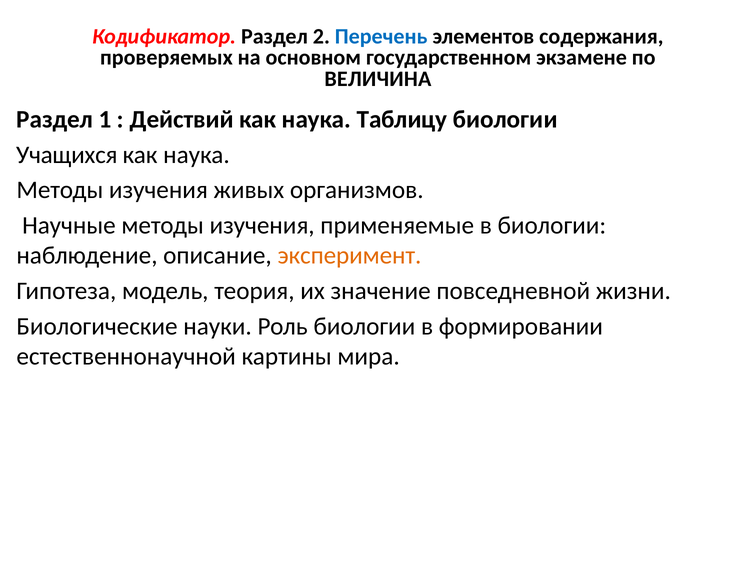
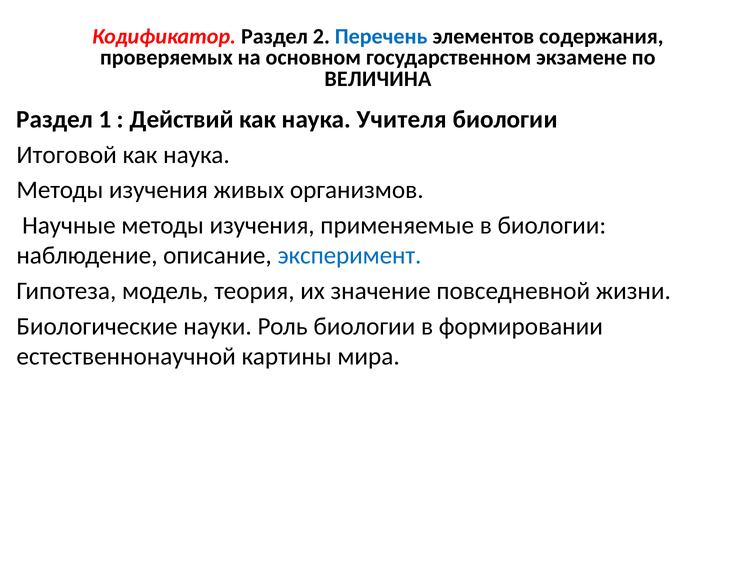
Таблицу: Таблицу -> Учителя (402, 120)
Учащихся: Учащихся -> Итоговой (67, 155)
эксперимент colour: orange -> blue (349, 256)
